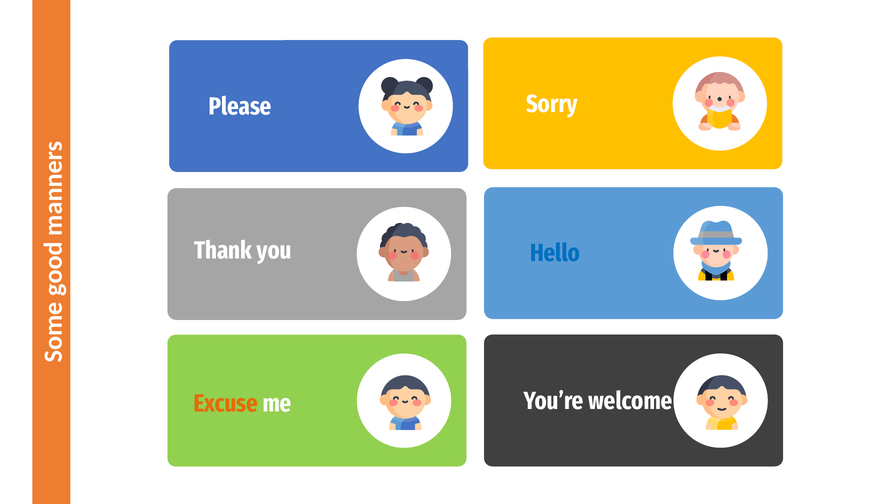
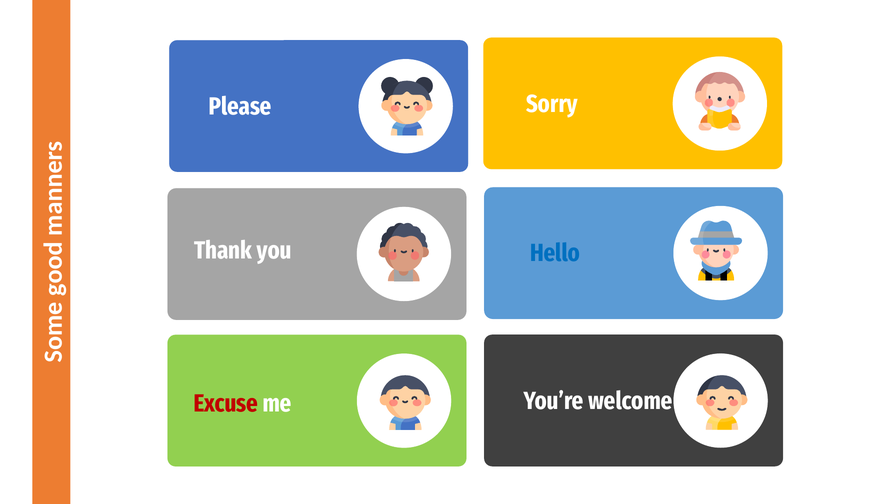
Excuse colour: orange -> red (226, 404)
